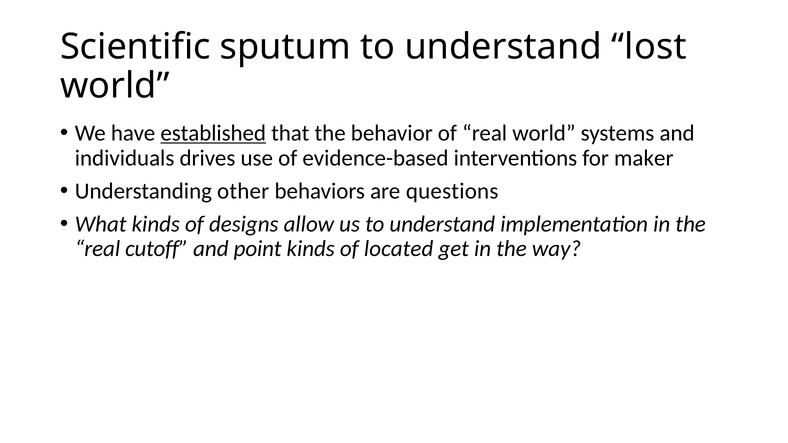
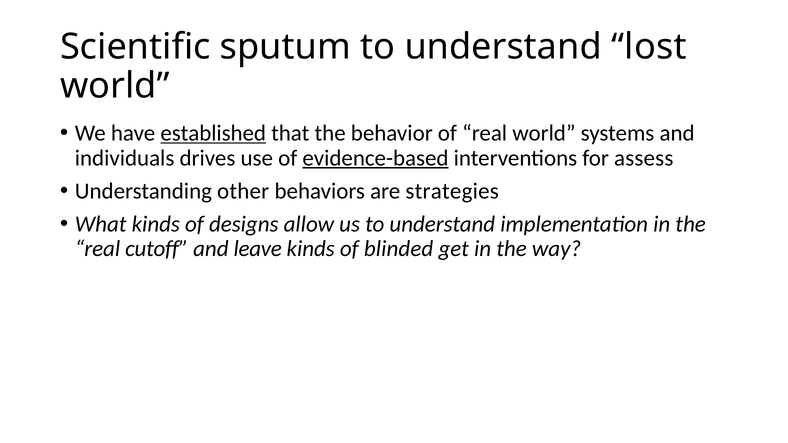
evidence-based underline: none -> present (375, 158)
maker: maker -> assess (644, 158)
questions: questions -> strategies (452, 191)
point: point -> leave (258, 249)
located: located -> blinded (399, 249)
